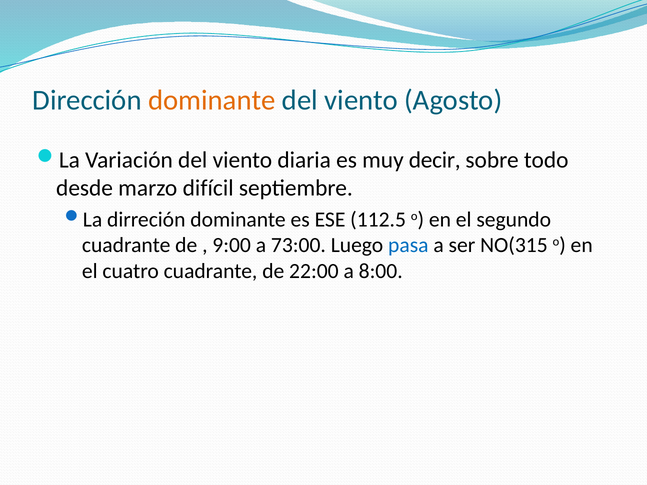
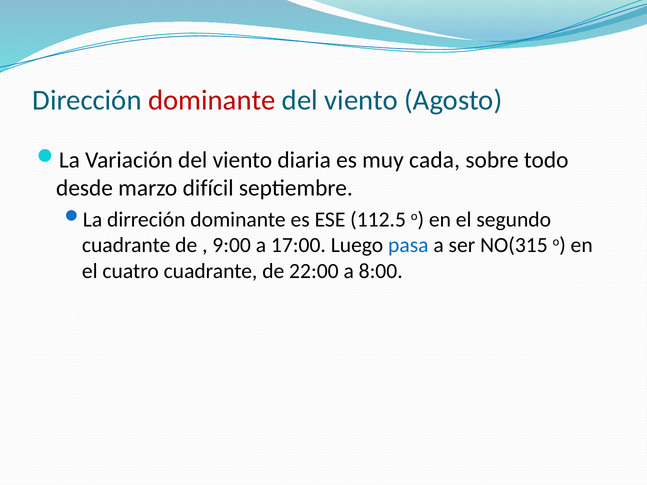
dominante colour: orange -> red (212, 100)
decir: decir -> cada (435, 160)
73:00: 73:00 -> 17:00 (298, 245)
